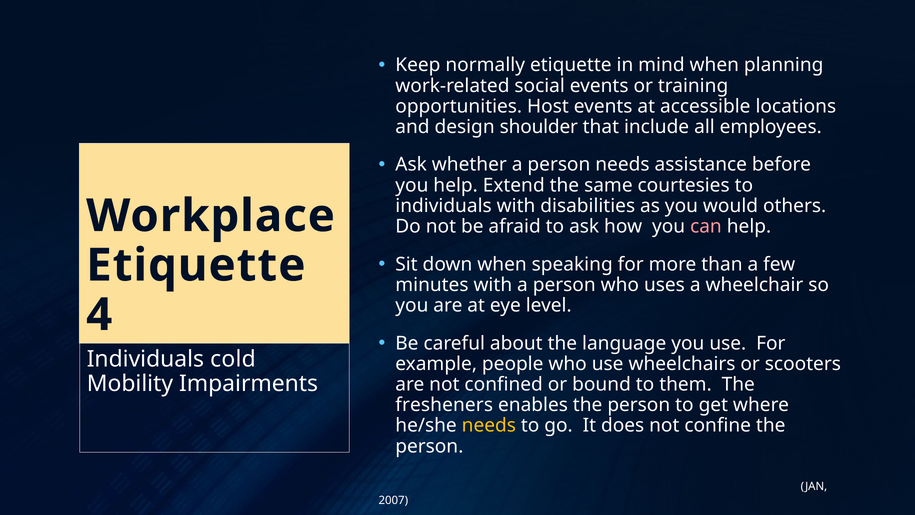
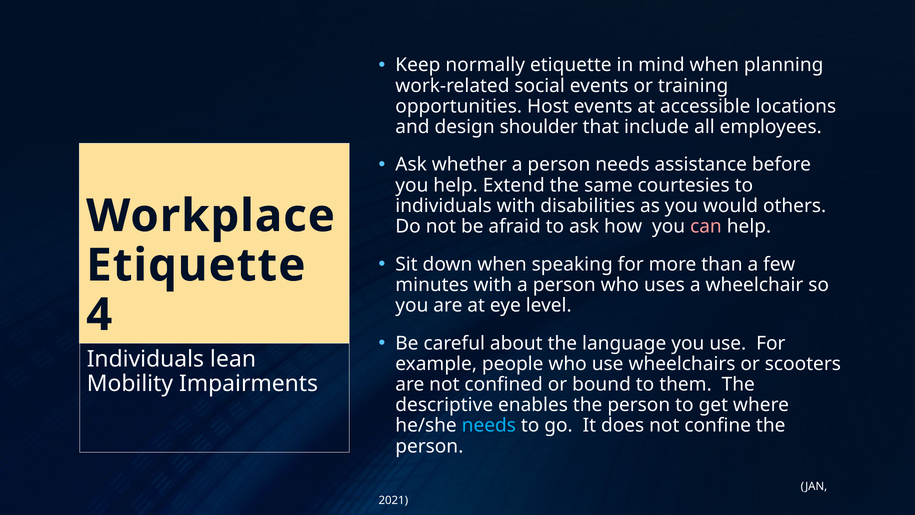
cold: cold -> lean (233, 359)
fresheners: fresheners -> descriptive (444, 405)
needs colour: yellow -> light blue (489, 425)
2007: 2007 -> 2021 (393, 500)
